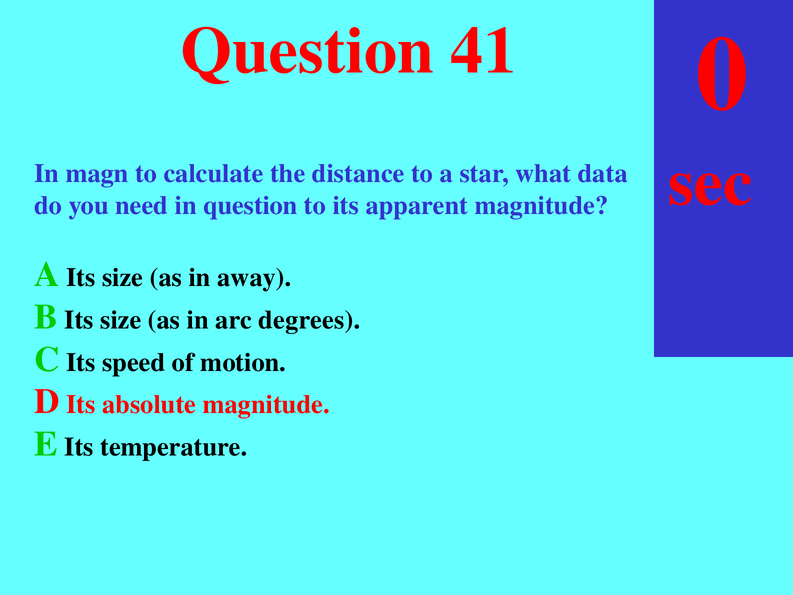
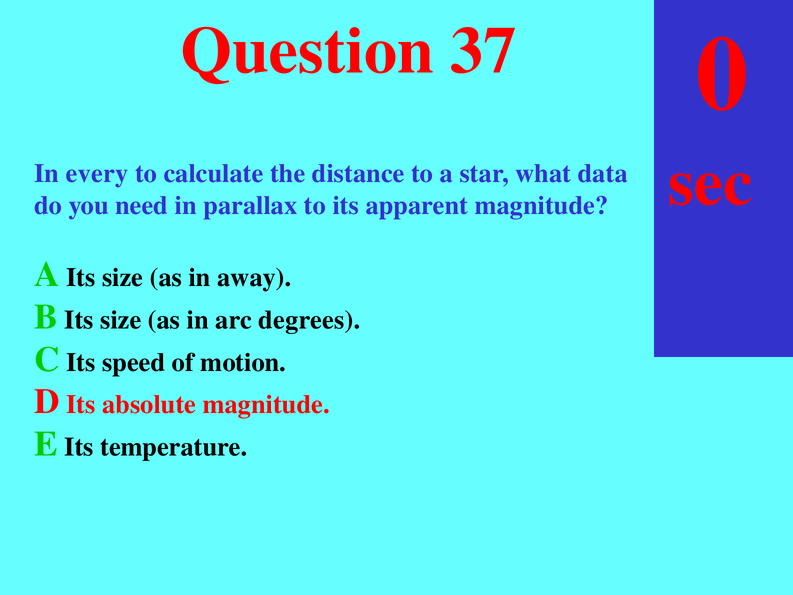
41: 41 -> 37 (484, 51)
magn: magn -> every (97, 174)
in question: question -> parallax (250, 205)
